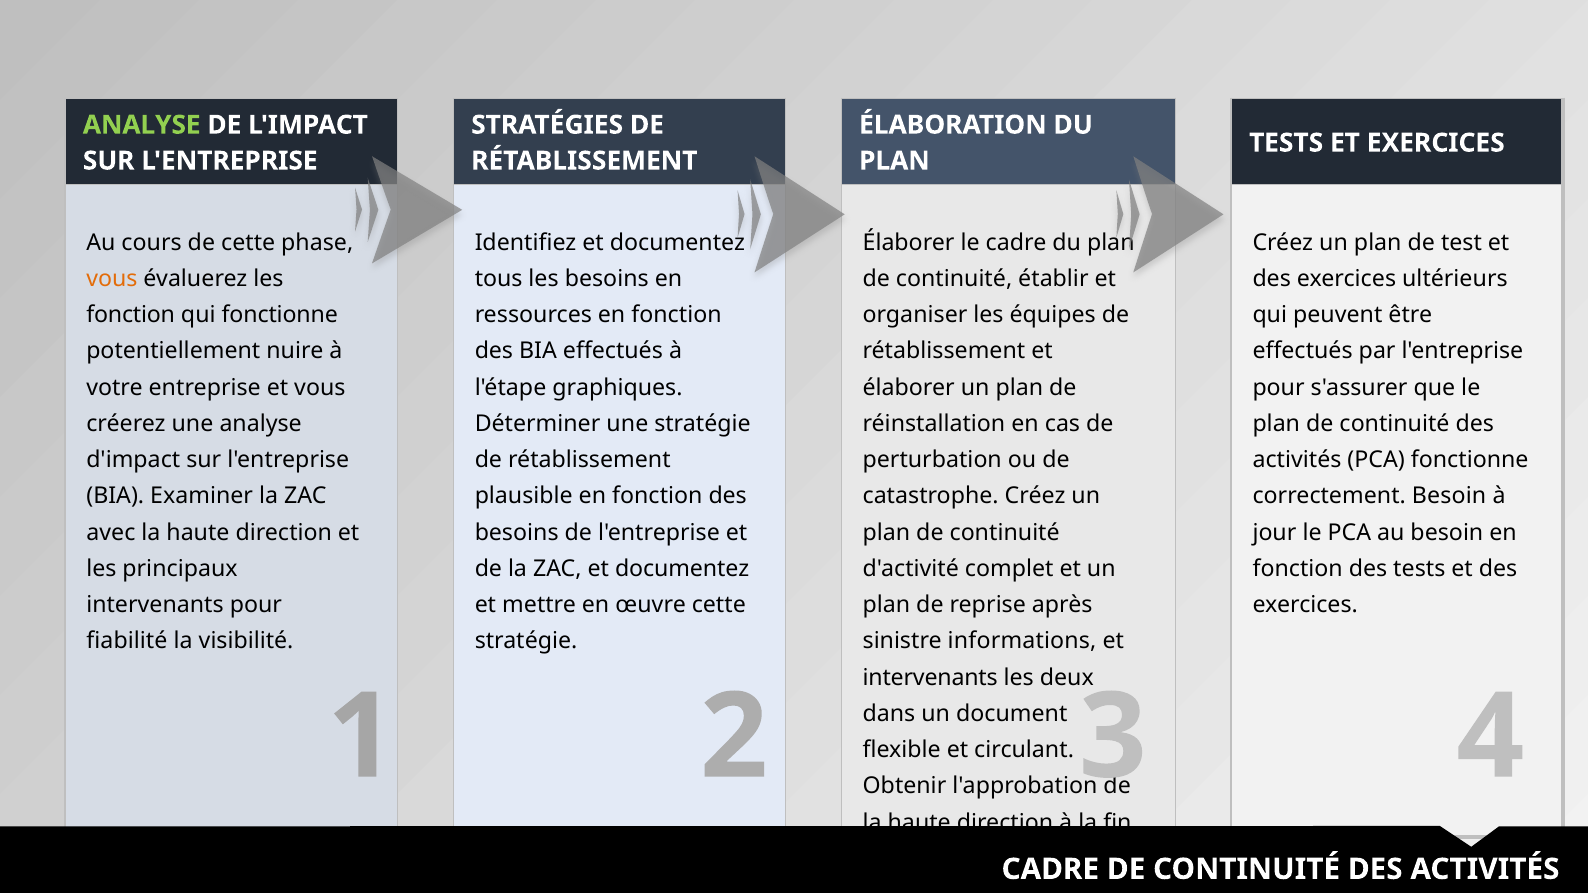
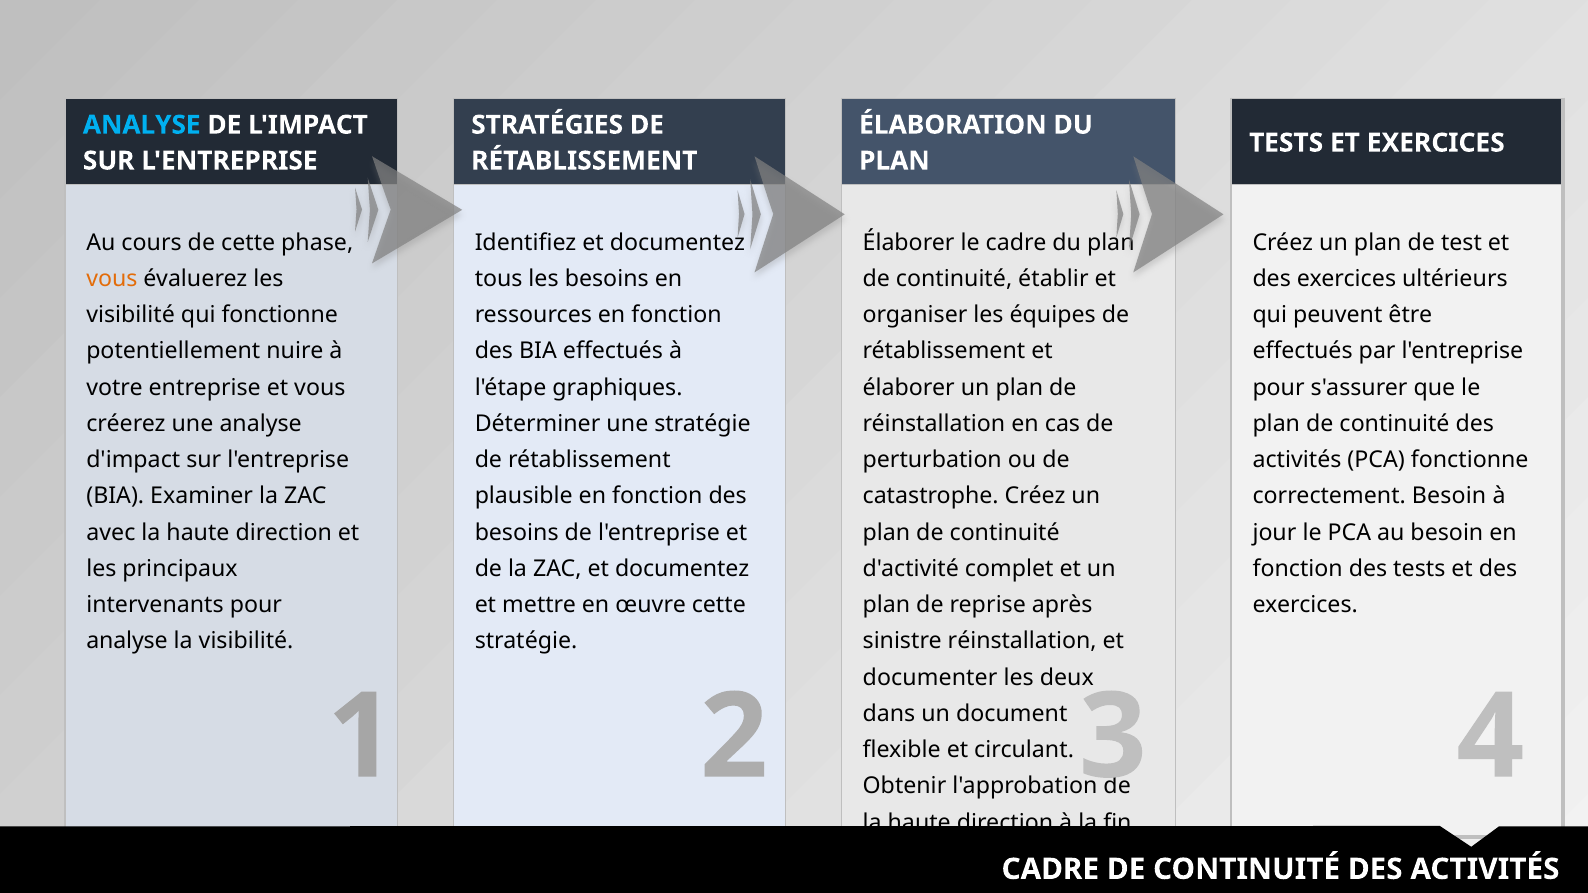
ANALYSE colour: light green -> light blue (142, 125)
fonction: fonction -> visibilité (131, 315)
fiabilité: fiabilité -> analyse (127, 641)
sinistre informations: informations -> réinstallation (1022, 641)
intervenants: intervenants -> documenter (930, 678)
